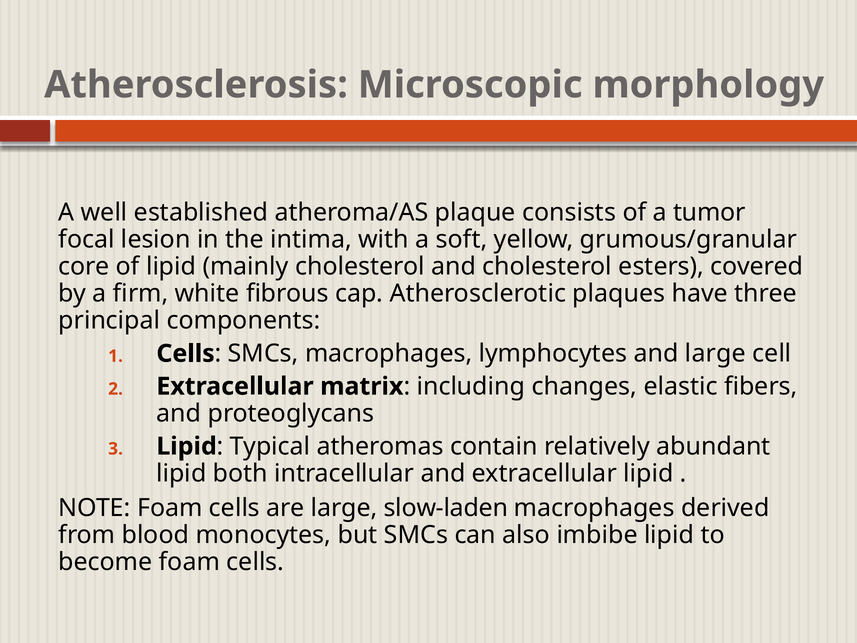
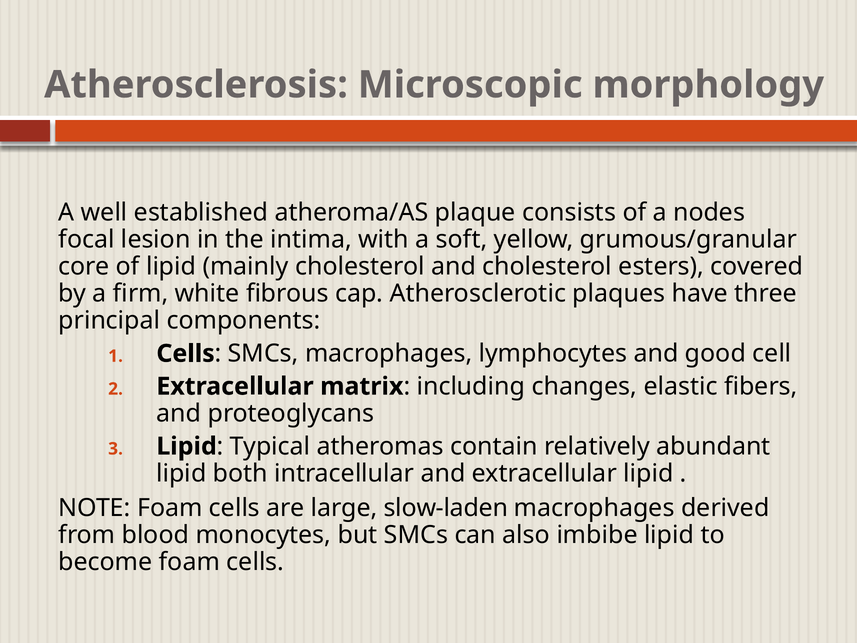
tumor: tumor -> nodes (709, 213)
and large: large -> good (715, 353)
